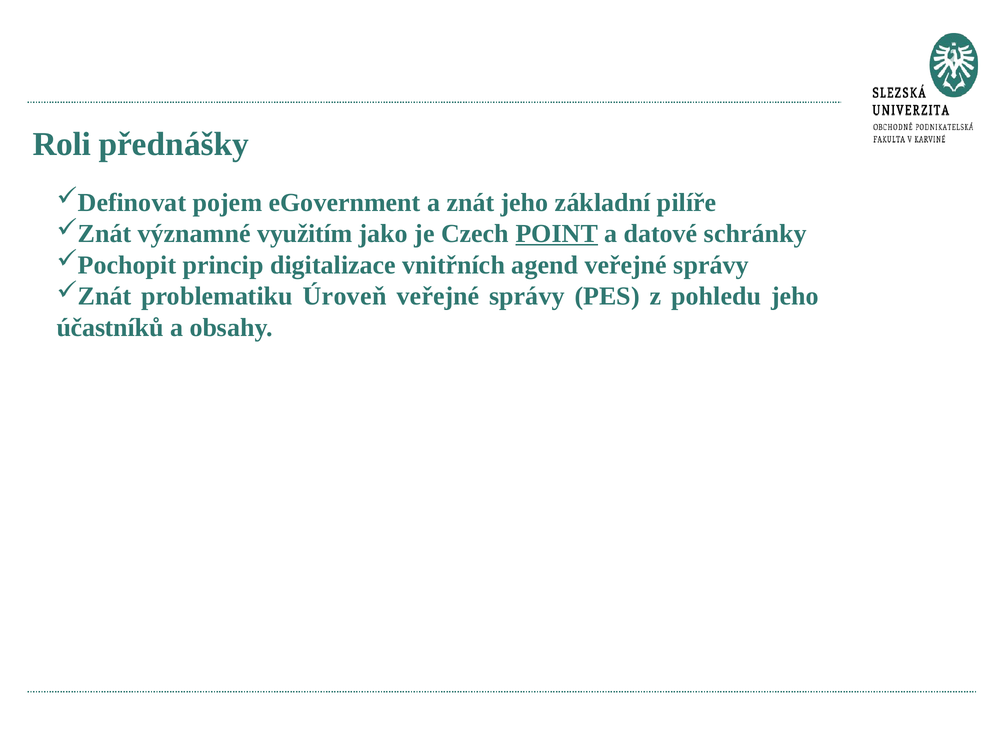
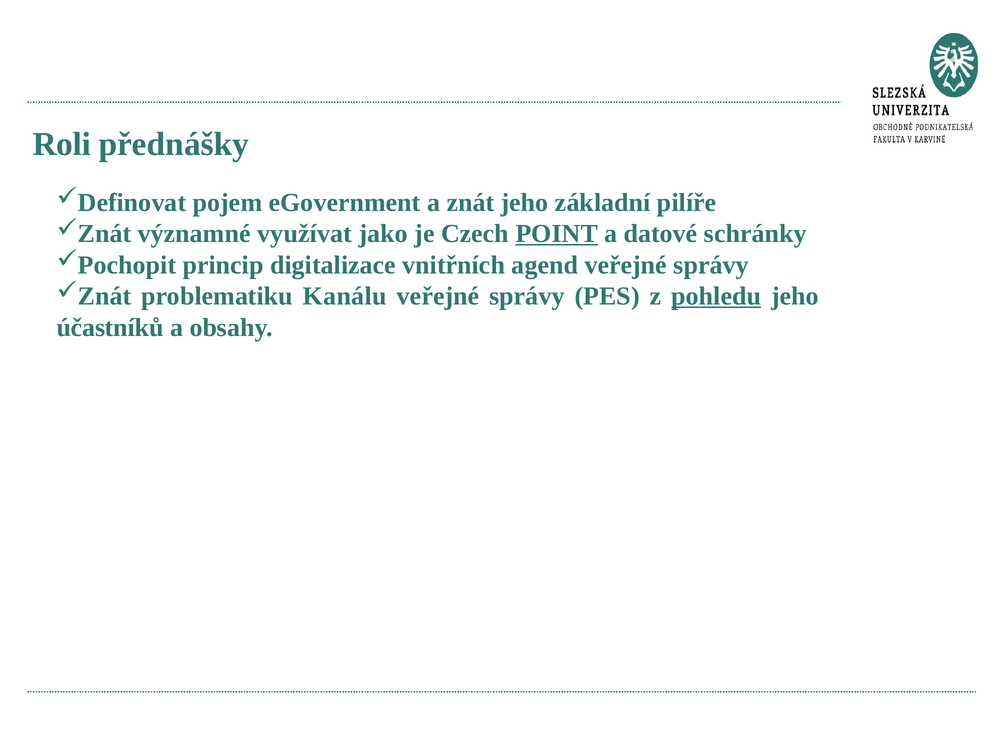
využitím: využitím -> využívat (305, 234)
Úroveň: Úroveň -> Kanálu (345, 296)
pohledu underline: none -> present (716, 296)
